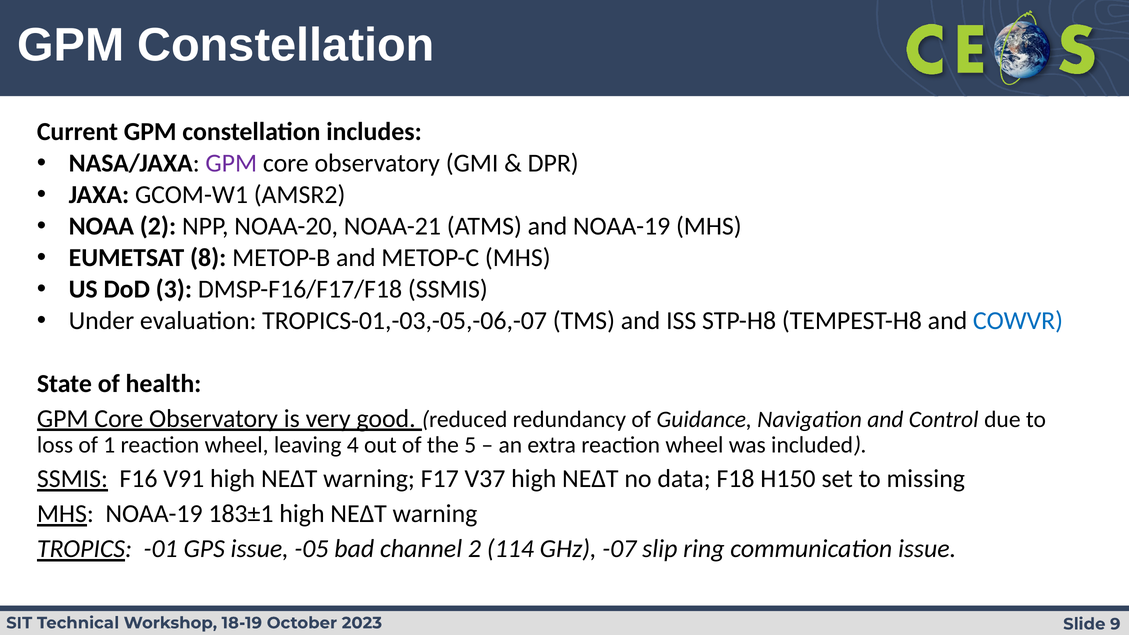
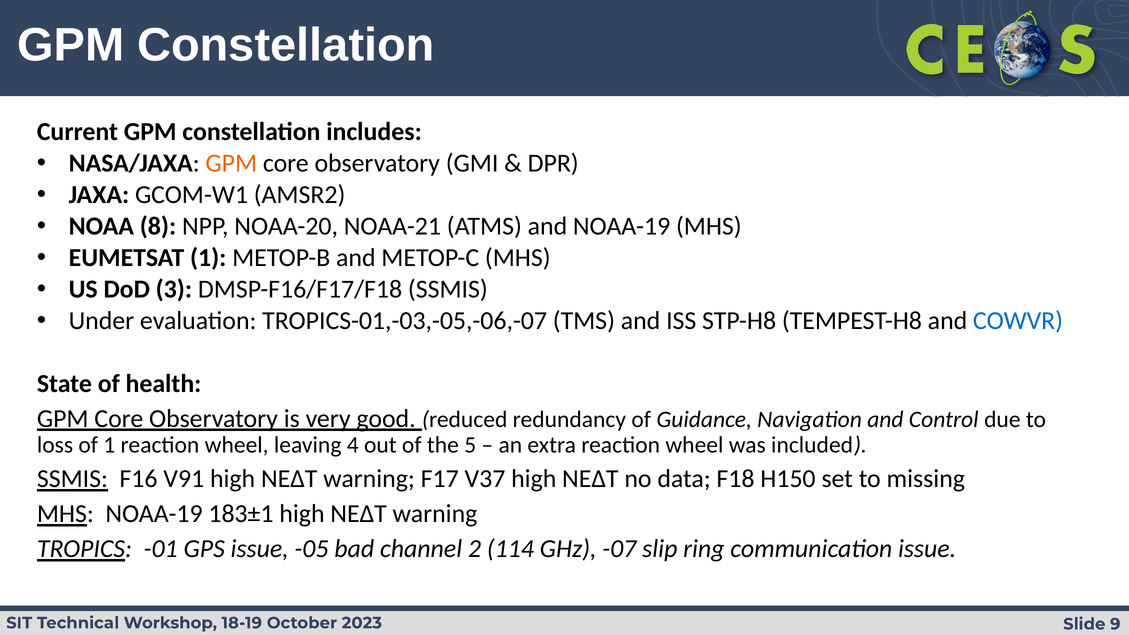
GPM colour: purple -> orange (231, 163)
NOAA 2: 2 -> 8 (158, 226)
EUMETSAT 8: 8 -> 1 (208, 258)
